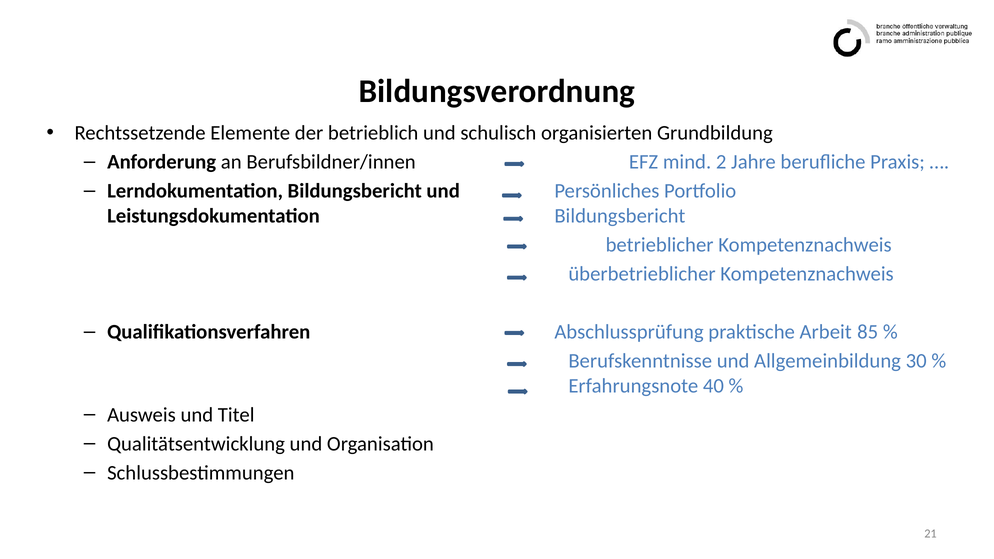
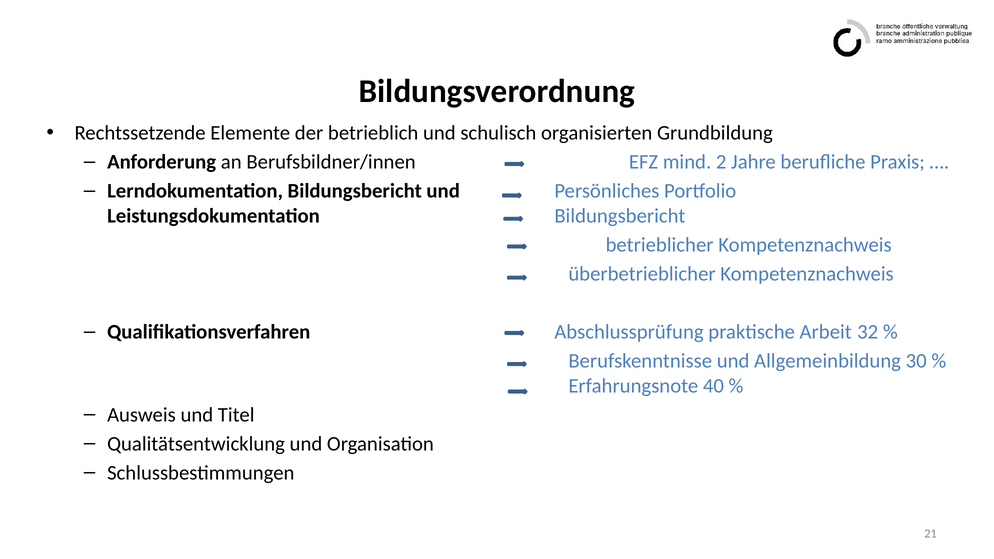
85: 85 -> 32 (868, 332)
